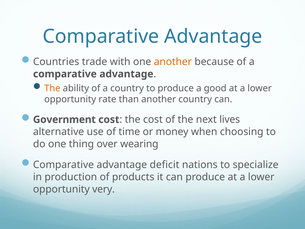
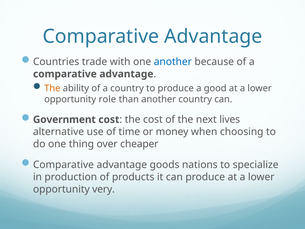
another colour: orange -> blue (173, 62)
rate: rate -> role (107, 99)
wearing: wearing -> cheaper (139, 144)
deficit: deficit -> goods (165, 165)
